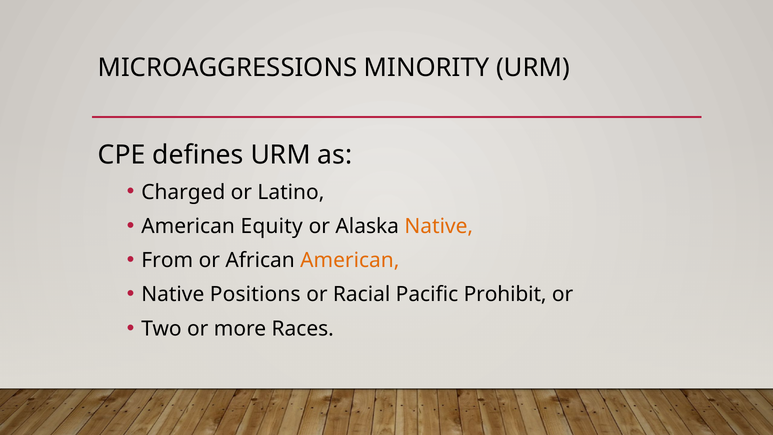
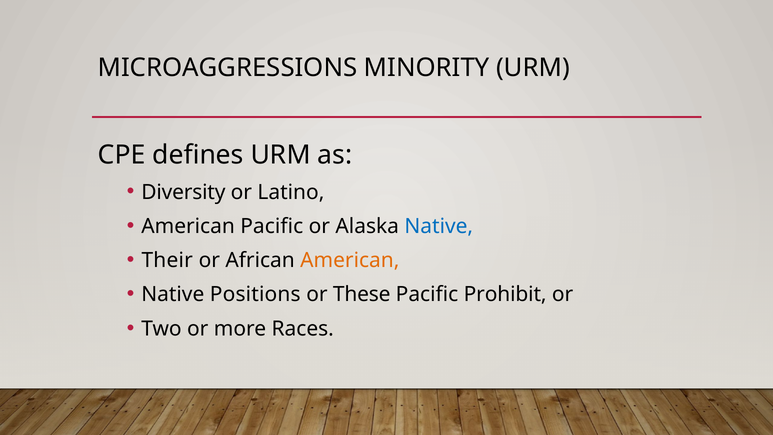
Charged: Charged -> Diversity (183, 192)
American Equity: Equity -> Pacific (272, 226)
Native colour: orange -> blue (439, 226)
From: From -> Their (167, 260)
Racial: Racial -> These (362, 294)
